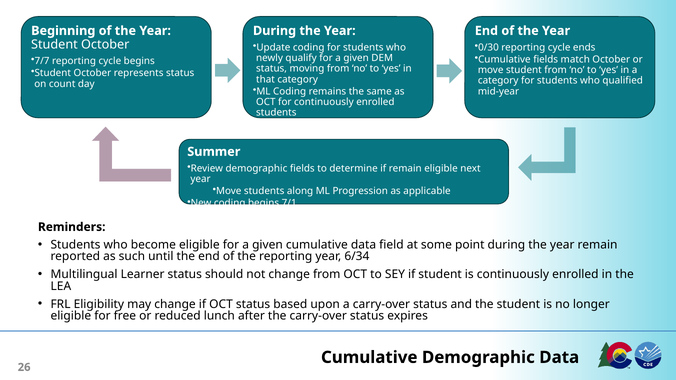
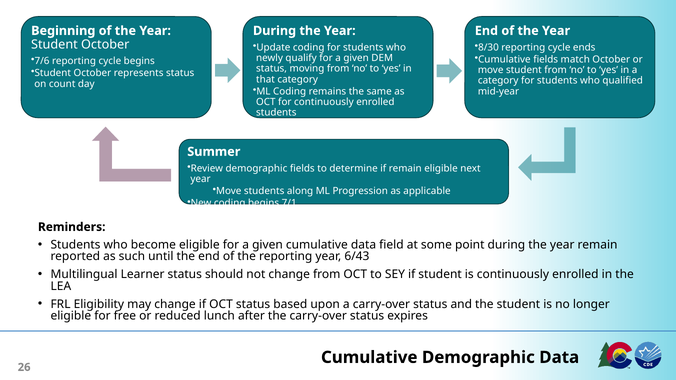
0/30: 0/30 -> 8/30 (488, 47)
7/7: 7/7 -> 7/6 (42, 61)
6/34: 6/34 -> 6/43 (357, 257)
